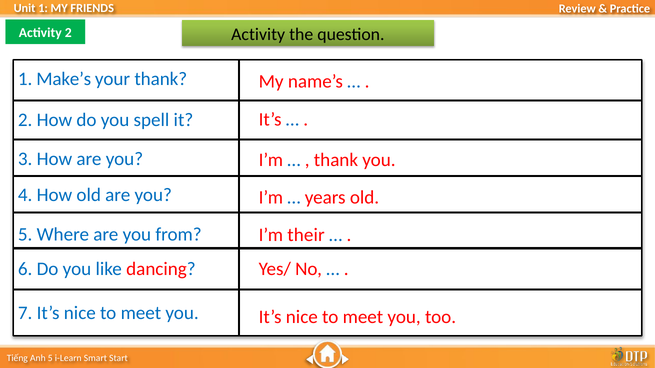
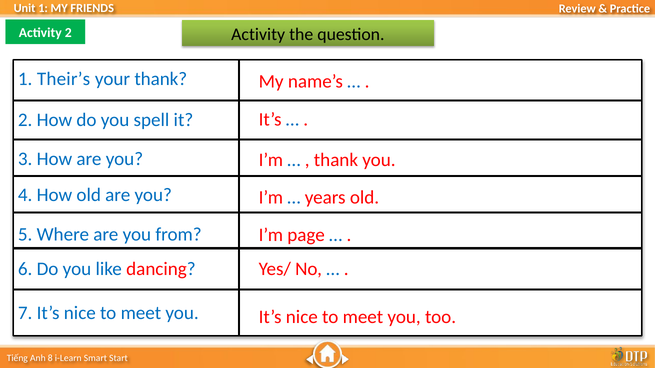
Make’s: Make’s -> Their’s (64, 79)
their: their -> page (306, 235)
5: 5 -> 8 (50, 359)
